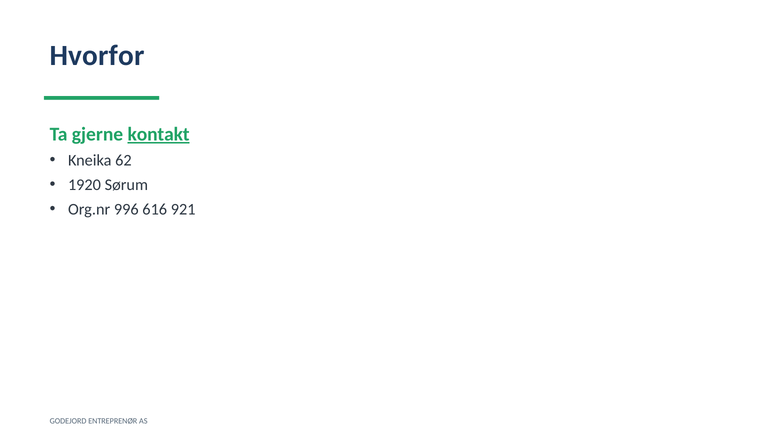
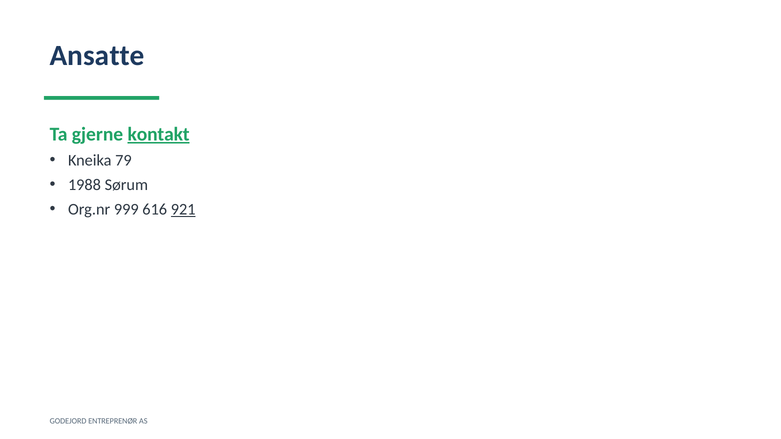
Hvorfor: Hvorfor -> Ansatte (97, 56)
62: 62 -> 79 (123, 161)
1920: 1920 -> 1988 (84, 185)
996: 996 -> 999 (126, 209)
921 underline: none -> present (183, 209)
